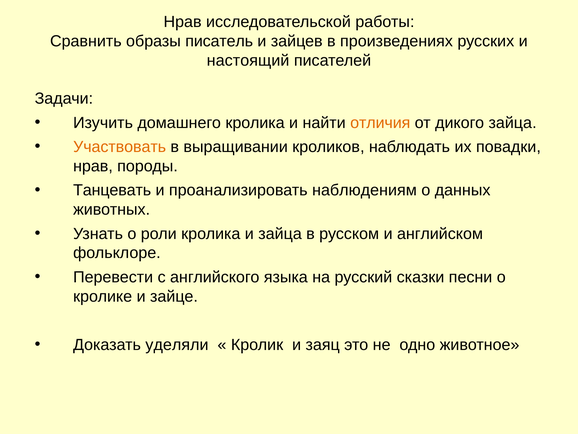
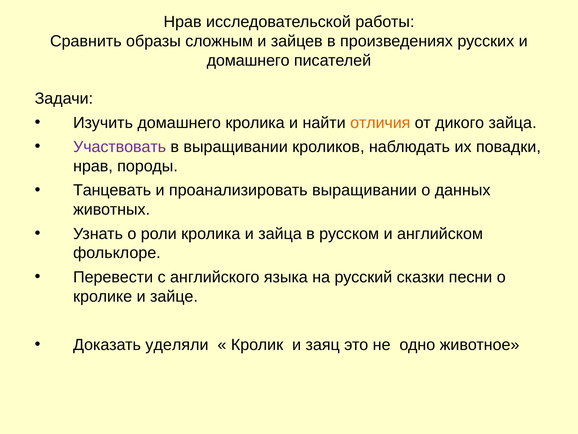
писатель: писатель -> сложным (219, 41)
настоящий: настоящий -> домашнего (248, 60)
Участвовать colour: orange -> purple (120, 147)
проанализировать наблюдениям: наблюдениям -> выращивании (364, 190)
